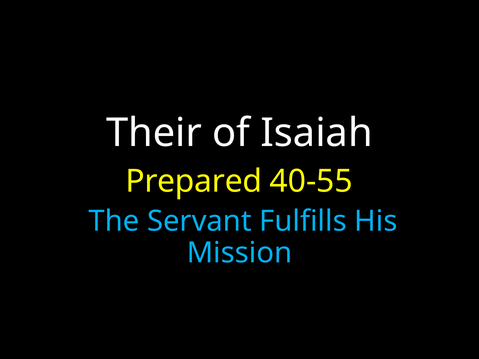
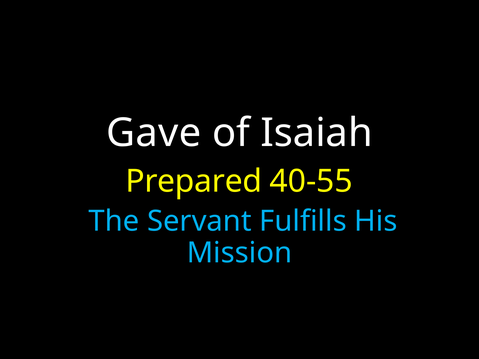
Their: Their -> Gave (154, 133)
